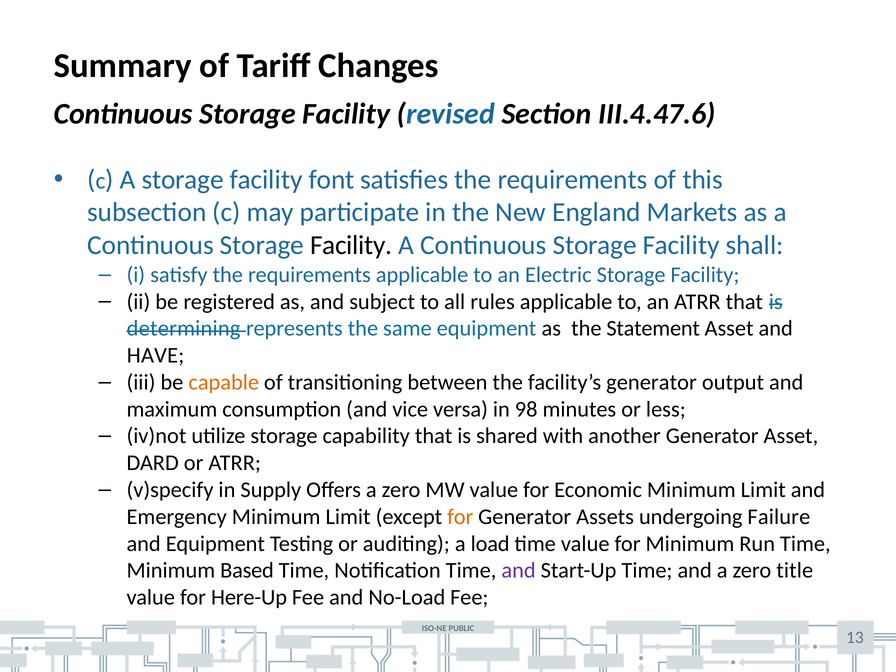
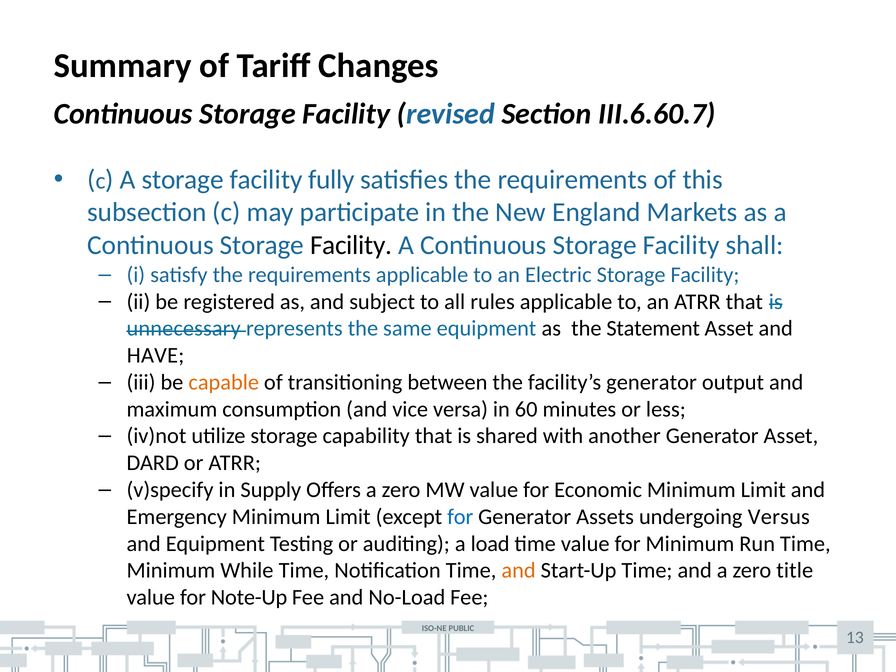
III.4.47.6: III.4.47.6 -> III.6.60.7 (657, 114)
font: font -> fully (332, 180)
determining: determining -> unnecessary (184, 329)
98: 98 -> 60 (526, 409)
for colour: orange -> blue (460, 517)
Failure: Failure -> Versus (779, 517)
Based: Based -> While (247, 570)
and colour: purple -> orange (519, 570)
Here-Up: Here-Up -> Note-Up (249, 597)
